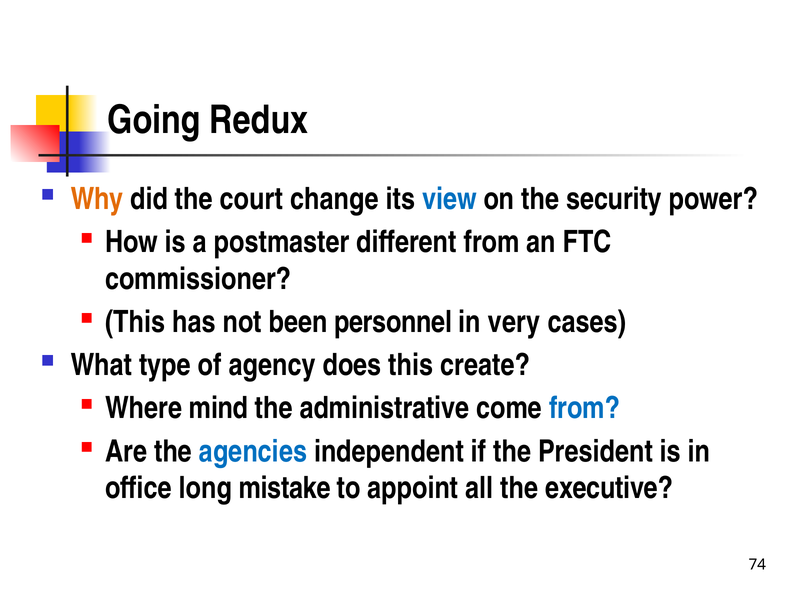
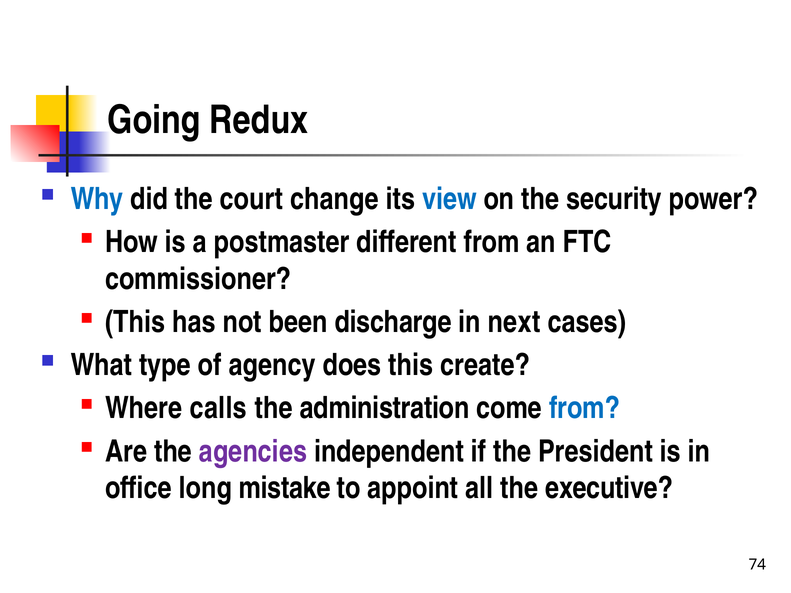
Why colour: orange -> blue (97, 199)
personnel: personnel -> discharge (393, 322)
very: very -> next (514, 322)
mind: mind -> calls (218, 408)
administrative: administrative -> administration (385, 408)
agencies colour: blue -> purple (253, 452)
